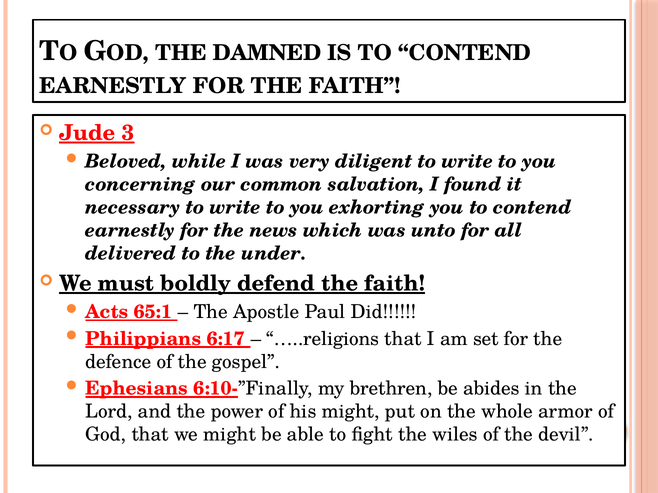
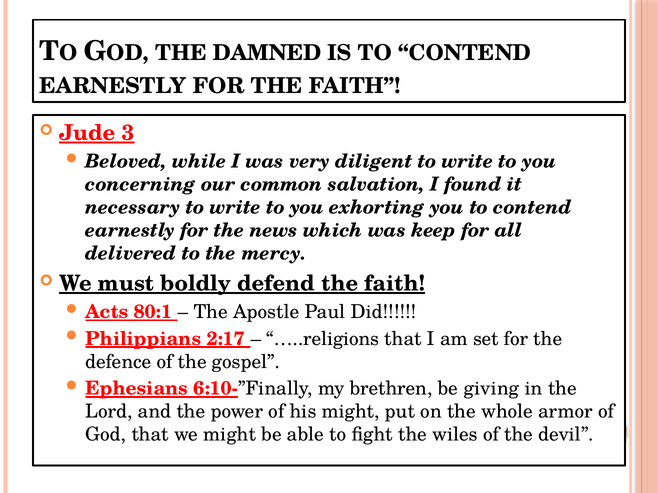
unto: unto -> keep (434, 230)
under: under -> mercy (274, 254)
65:1: 65:1 -> 80:1 (153, 312)
6:17: 6:17 -> 2:17 (226, 339)
abides: abides -> giving (491, 389)
